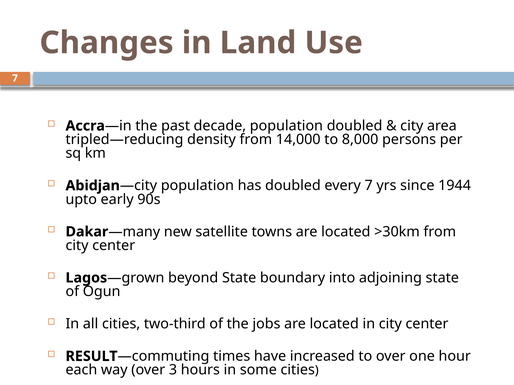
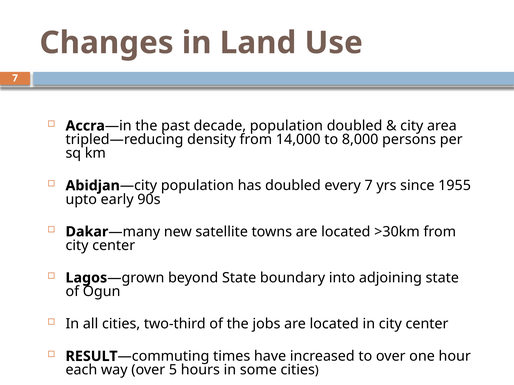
1944: 1944 -> 1955 (455, 186)
3: 3 -> 5 (173, 370)
